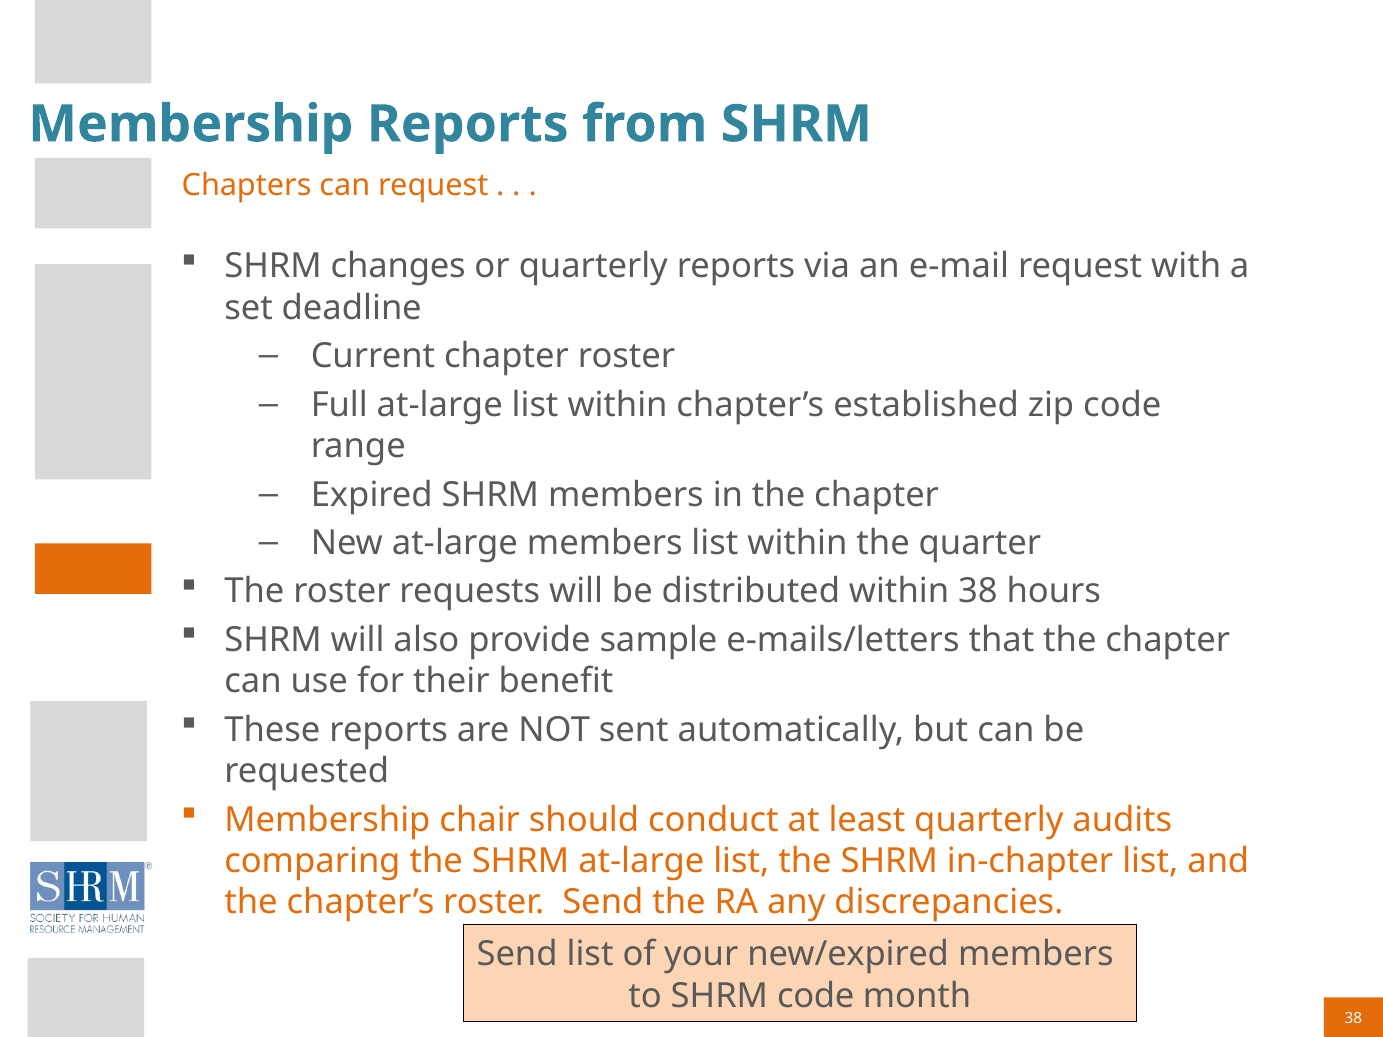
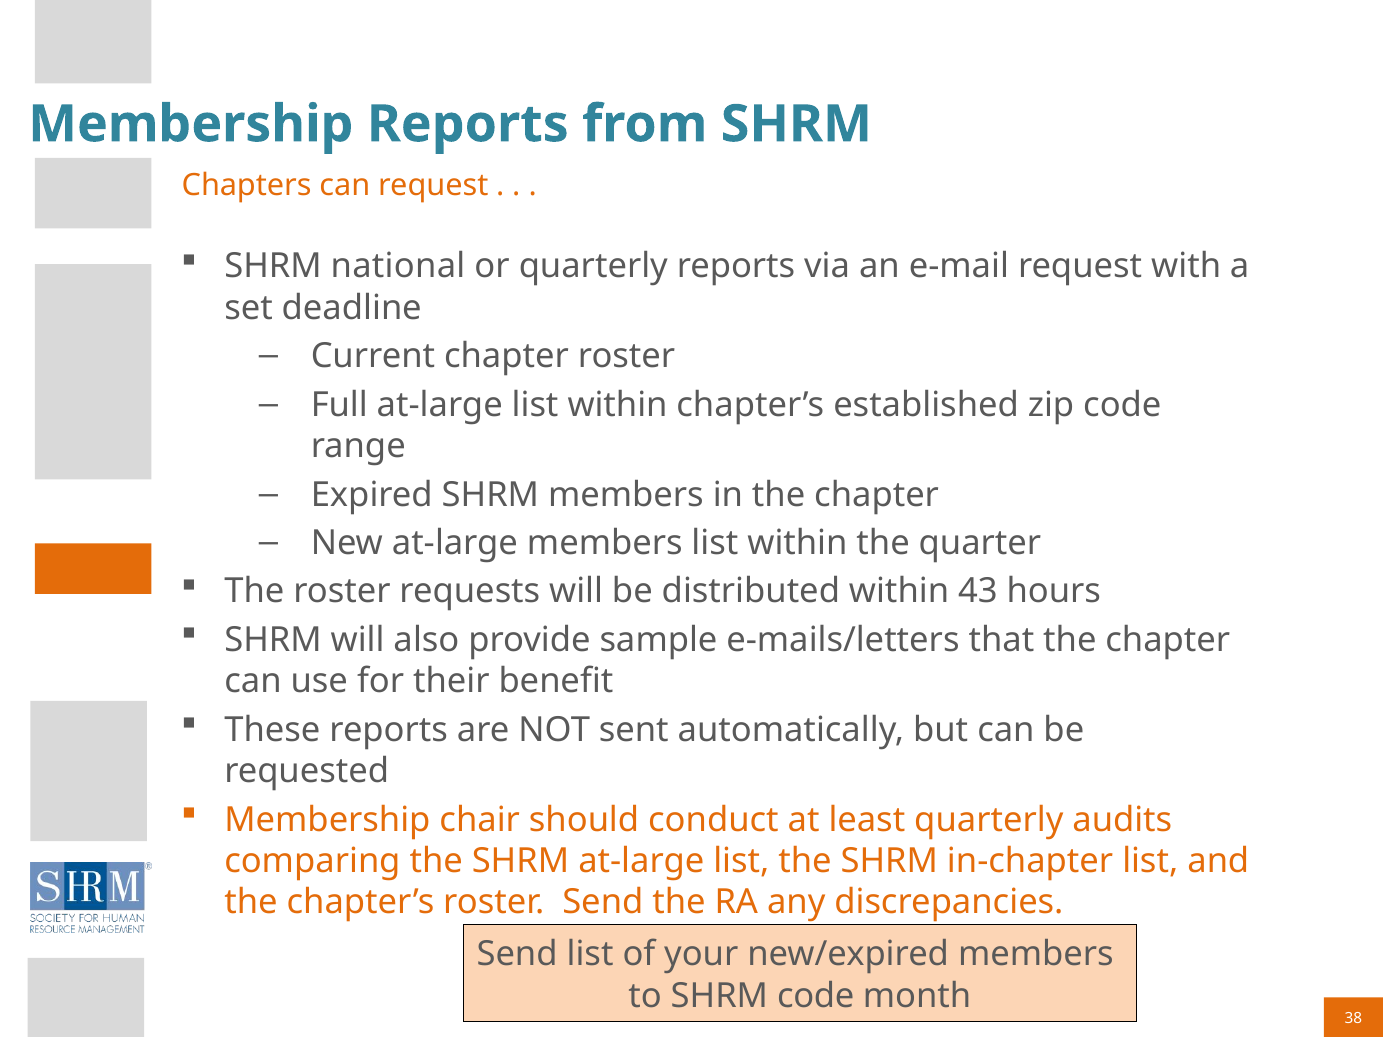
changes: changes -> national (398, 267)
within 38: 38 -> 43 (978, 592)
